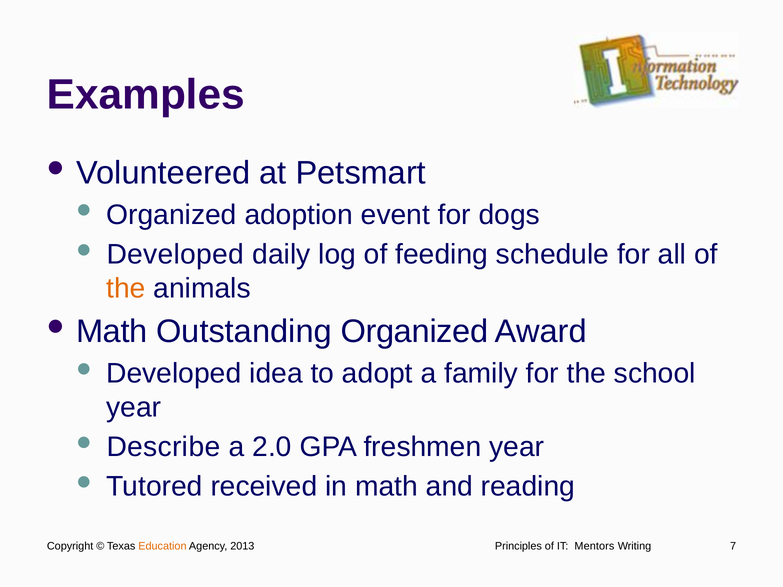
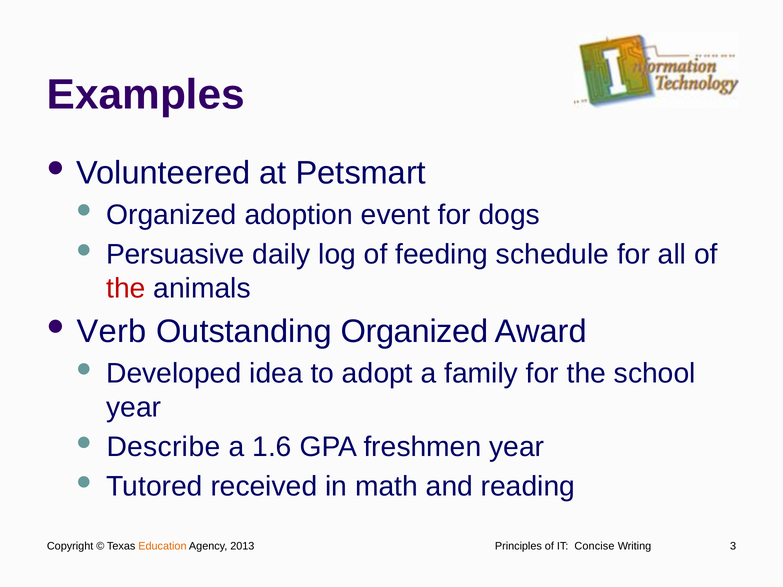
Developed: Developed -> Persuasive (175, 254)
the colour: orange -> red (126, 288)
Math: Math -> Verb (112, 332)
2.0: 2.0 -> 1.6 (272, 447)
Mentors: Mentors -> Concise (594, 546)
7: 7 -> 3 (733, 546)
